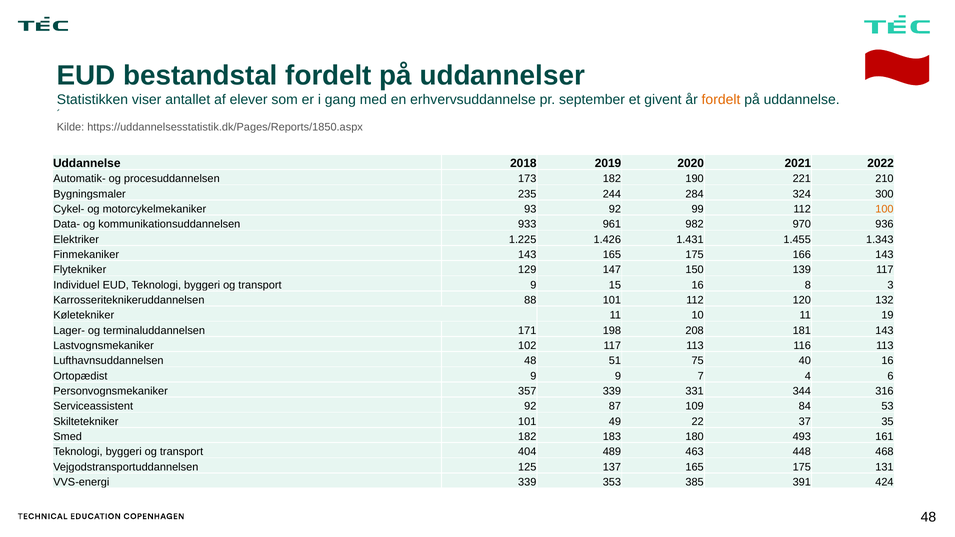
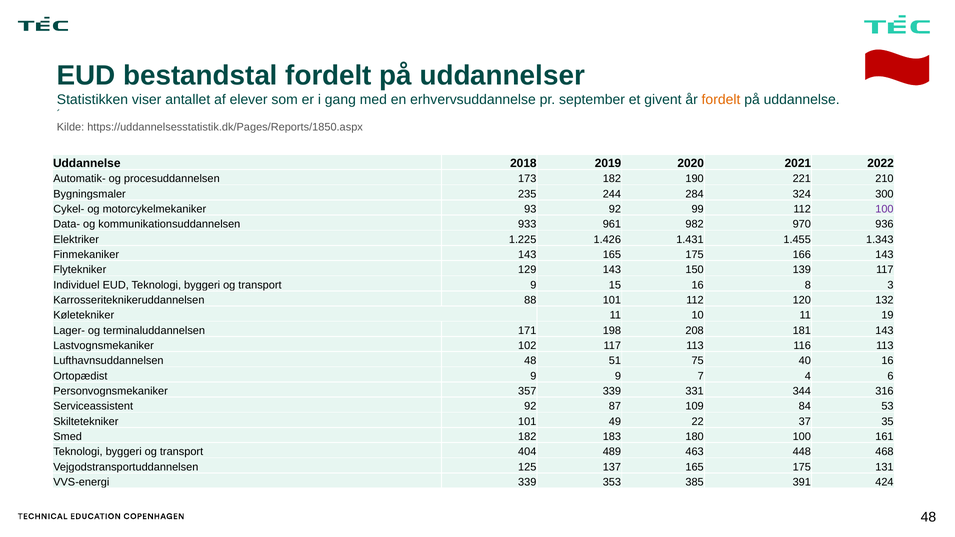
100 colour: orange -> purple (884, 209)
129 147: 147 -> 143 (612, 270)
180 493: 493 -> 100 (802, 437)
